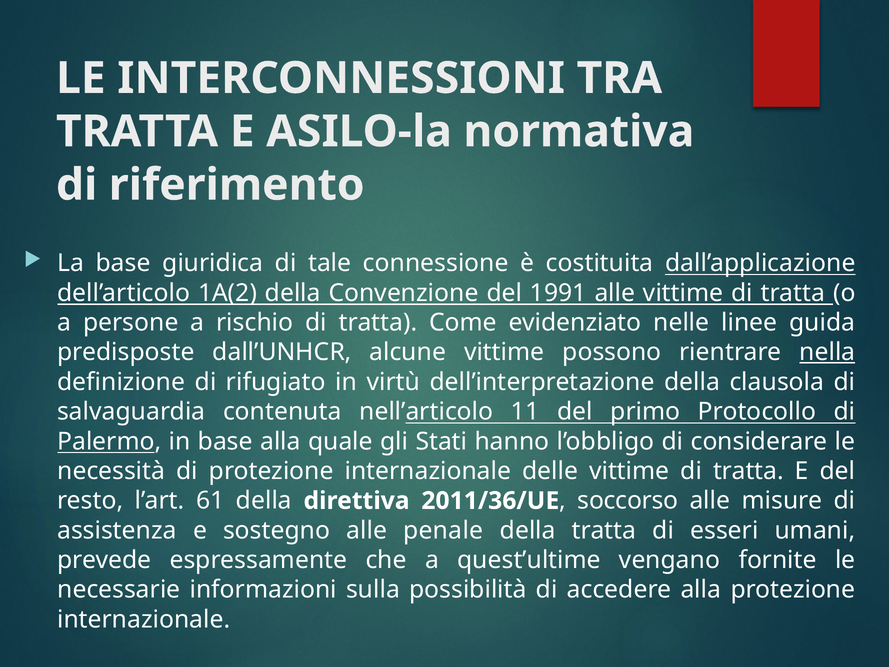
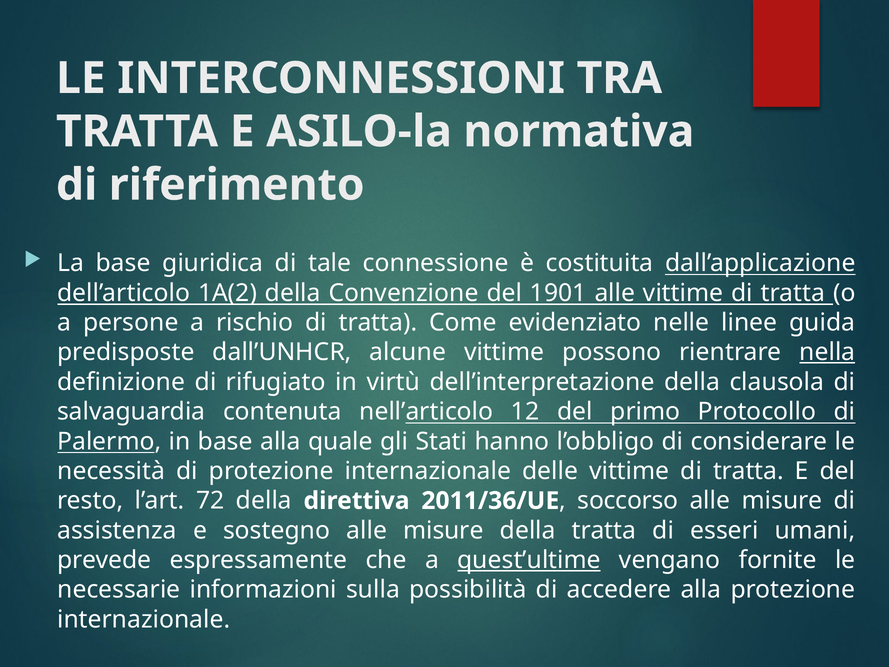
1991: 1991 -> 1901 (558, 293)
11: 11 -> 12 (525, 412)
61: 61 -> 72 (210, 501)
sostegno alle penale: penale -> misure (443, 530)
quest’ultime underline: none -> present (529, 560)
